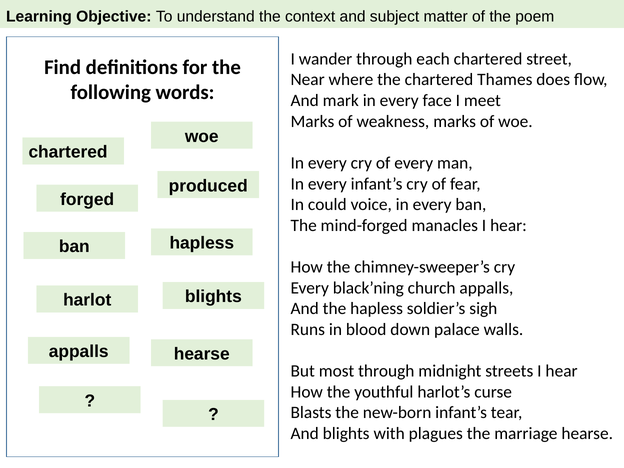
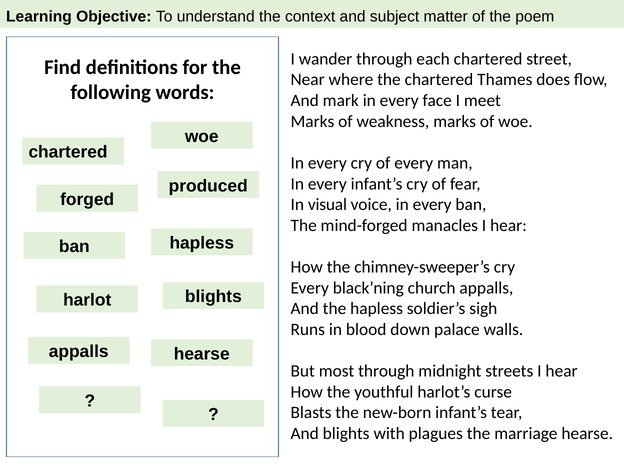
could: could -> visual (327, 205)
